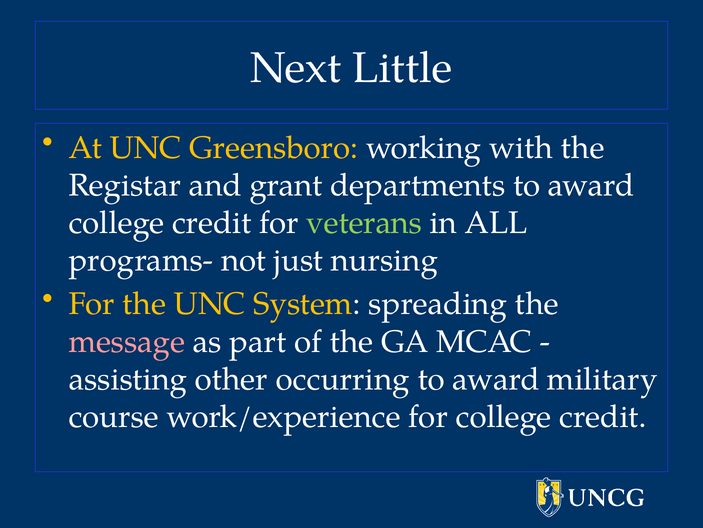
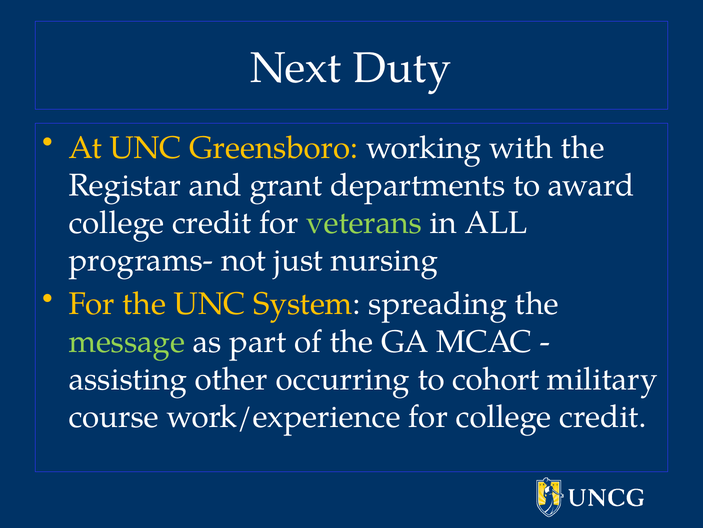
Little: Little -> Duty (402, 68)
message colour: pink -> light green (127, 341)
award: award -> cohort (496, 379)
